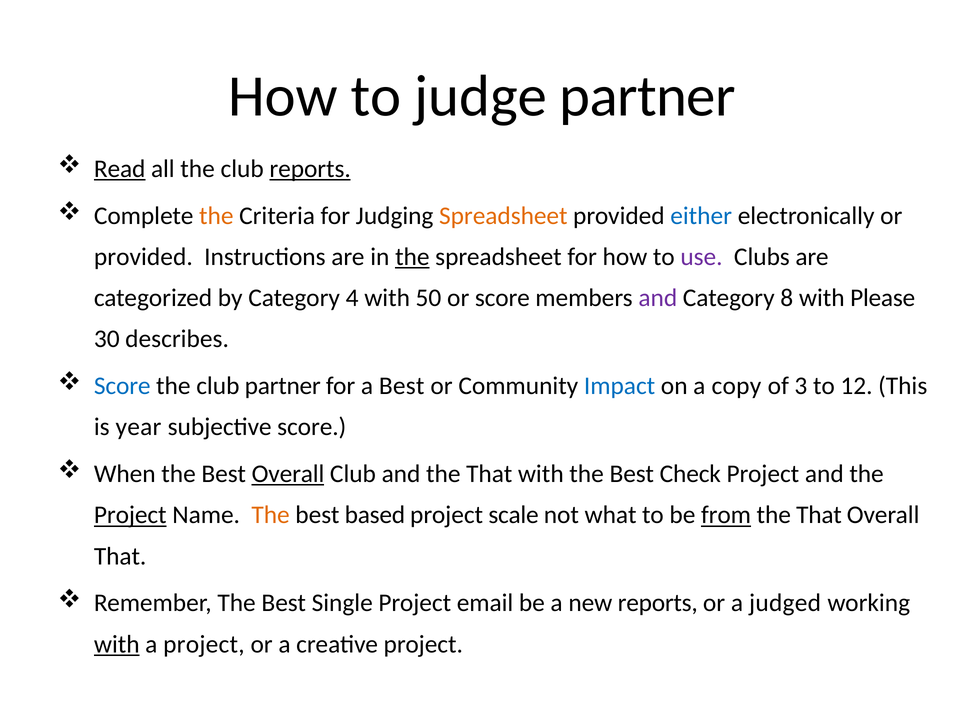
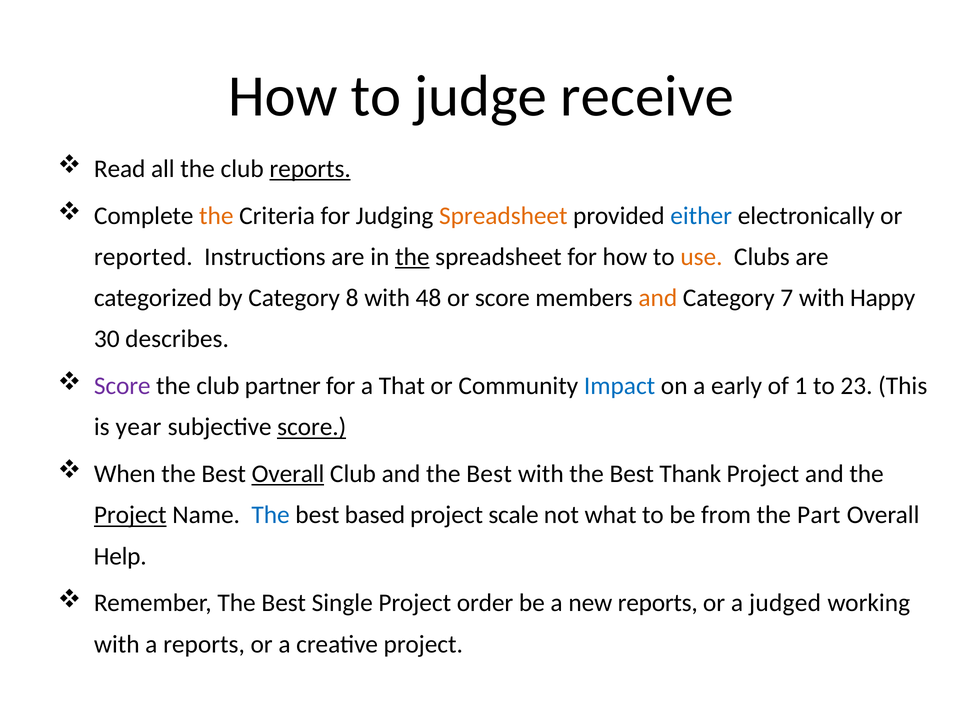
judge partner: partner -> receive (647, 96)
Read underline: present -> none (120, 169)
provided: provided -> reported (143, 257)
use colour: purple -> orange (701, 257)
4: 4 -> 8 (352, 298)
50: 50 -> 48 (428, 298)
and colour: purple -> orange (658, 298)
8: 8 -> 7 (787, 298)
Please: Please -> Happy (883, 298)
Score colour: blue -> purple (122, 386)
a Best: Best -> That (402, 386)
copy: copy -> early (737, 386)
3: 3 -> 1 (801, 386)
12: 12 -> 23 (857, 386)
score underline: none -> present (312, 427)
and the That: That -> Best (489, 474)
Check: Check -> Thank (690, 474)
The colour: orange -> blue (271, 515)
from underline: present -> none (726, 515)
That: That -> Part (819, 515)
That: That -> Help (120, 556)
email: email -> order (485, 603)
with underline: present -> none (117, 644)
a project: project -> reports (204, 644)
